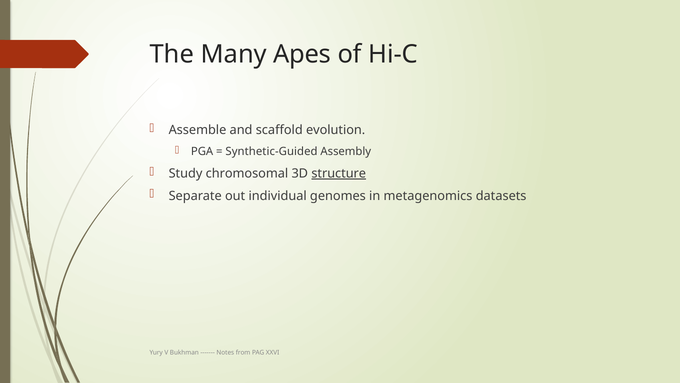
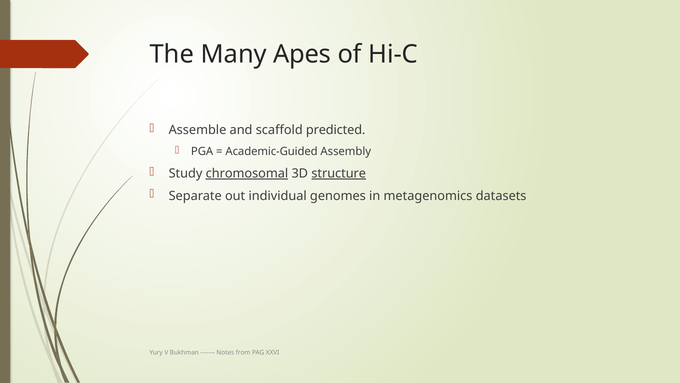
evolution: evolution -> predicted (336, 130)
Synthetic-Guided: Synthetic-Guided -> Academic-Guided (272, 152)
chromosomal underline: none -> present (247, 173)
